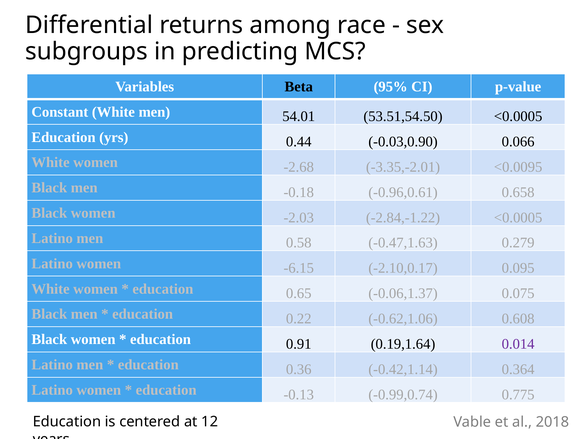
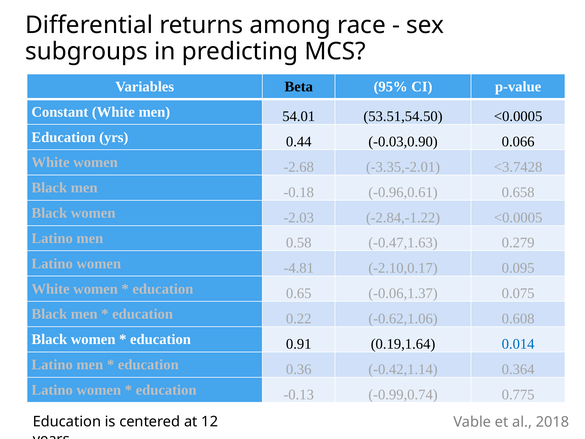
<0.0095: <0.0095 -> <3.7428 (518, 167)
-6.15: -6.15 -> -4.81 (299, 268)
0.014 colour: purple -> blue (518, 344)
